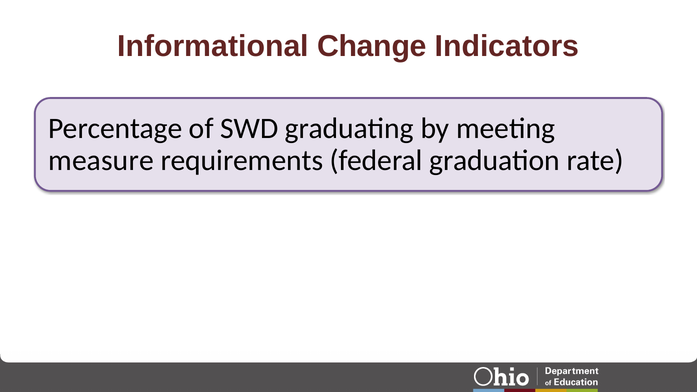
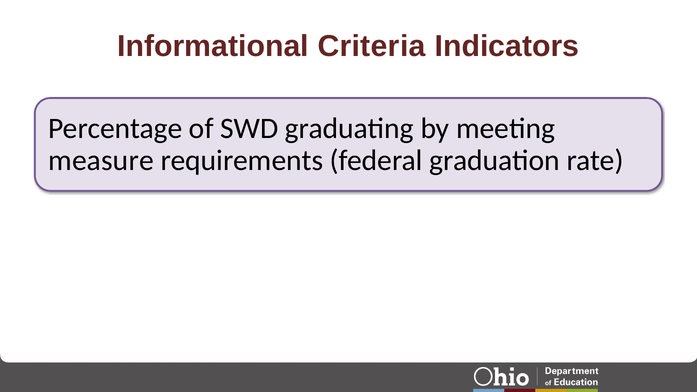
Change: Change -> Criteria (372, 46)
